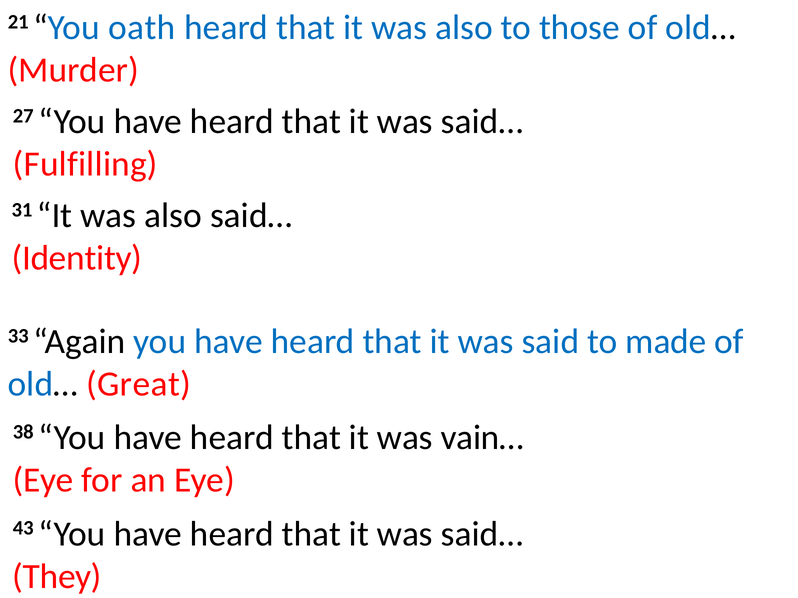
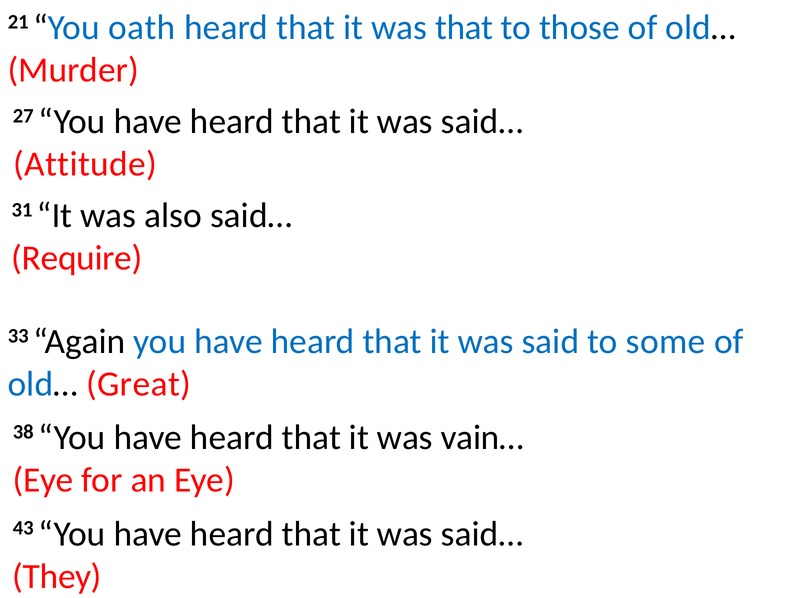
that it was also: also -> that (464, 28)
Fulfilling: Fulfilling -> Attitude (85, 164)
Identity: Identity -> Require (77, 258)
made: made -> some (666, 342)
